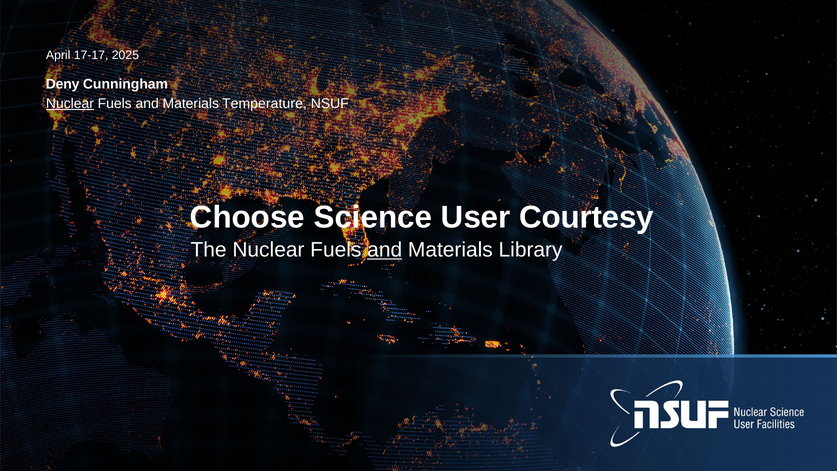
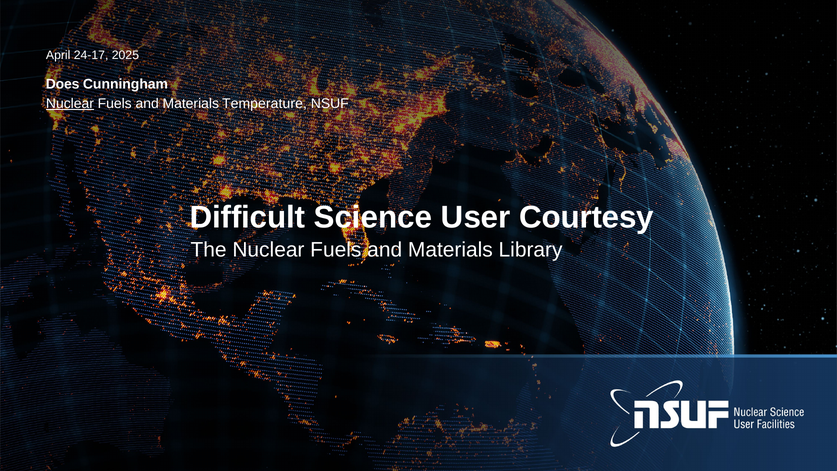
17-17: 17-17 -> 24-17 (91, 55)
Deny: Deny -> Does (63, 84)
Choose: Choose -> Difficult (248, 217)
and underline: present -> none (385, 250)
